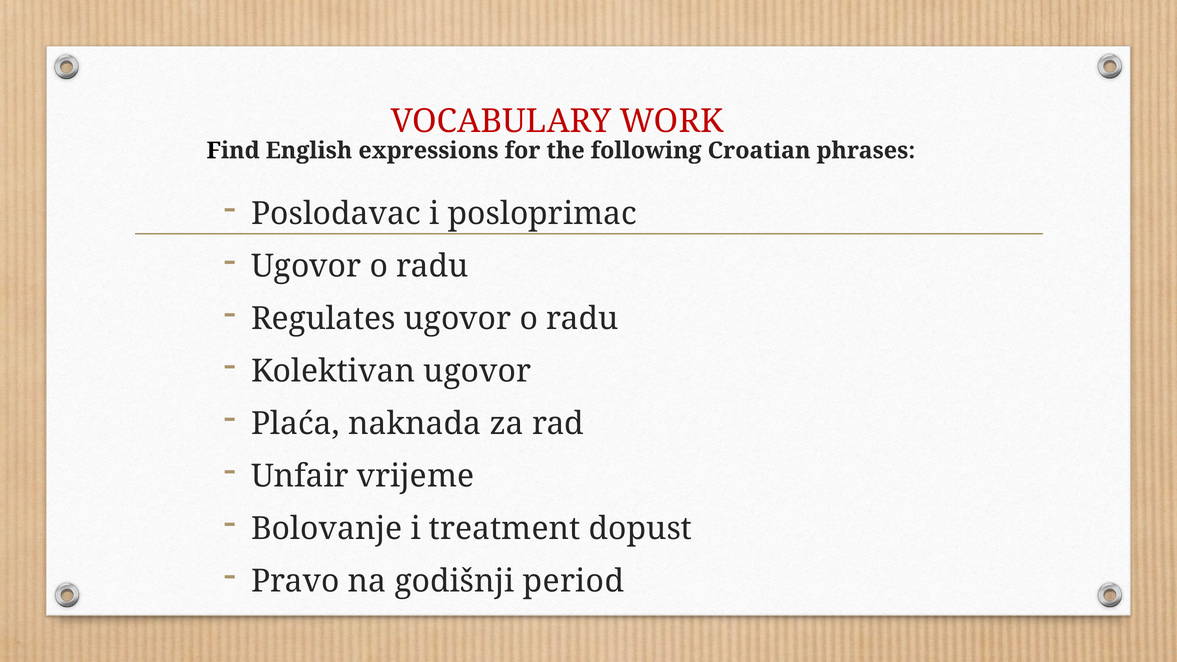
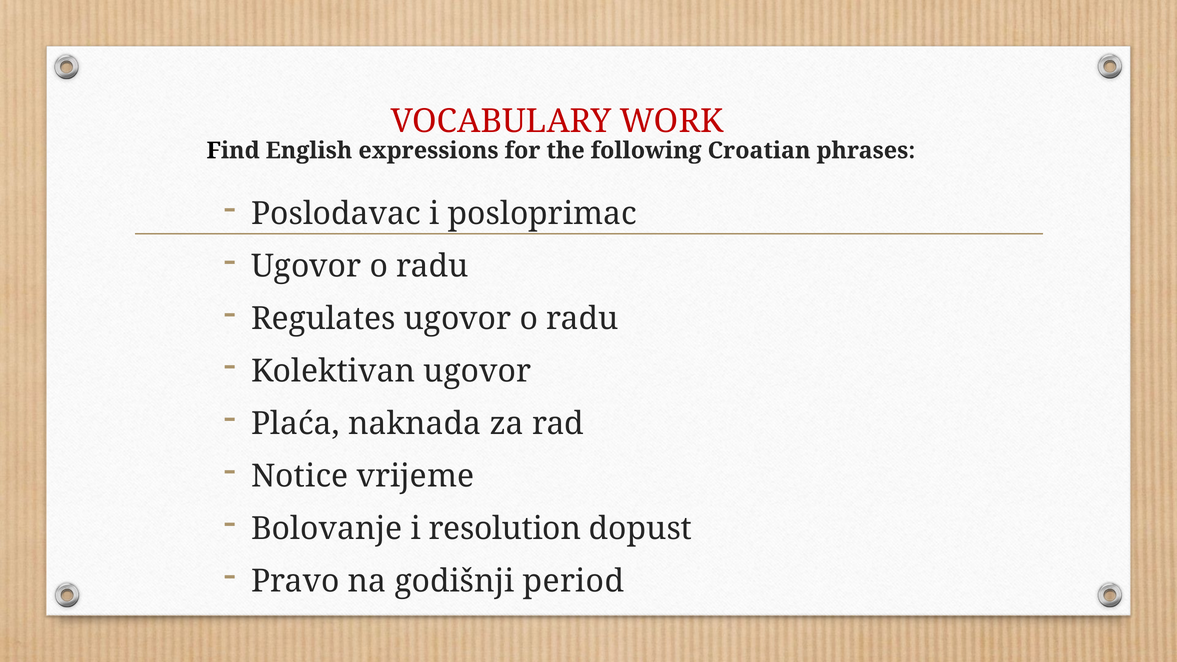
Unfair: Unfair -> Notice (300, 476)
treatment: treatment -> resolution (505, 529)
